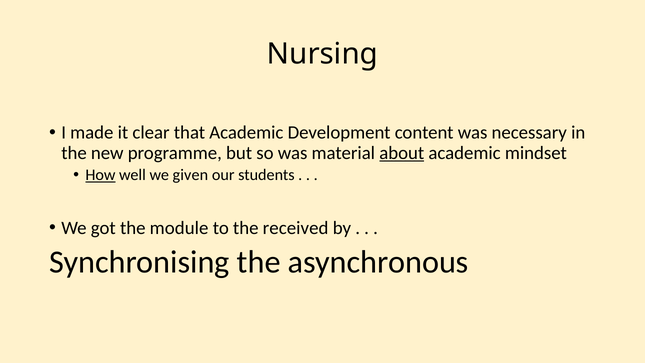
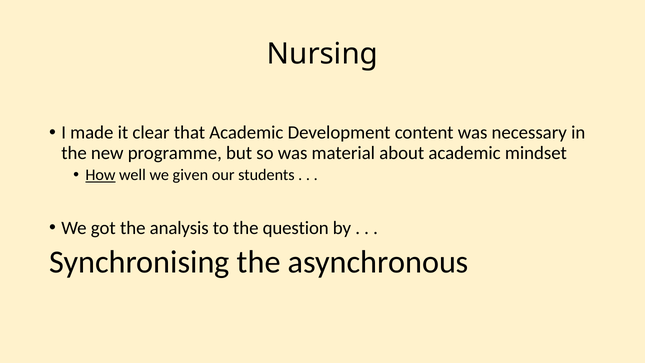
about underline: present -> none (402, 153)
module: module -> analysis (179, 228)
received: received -> question (296, 228)
